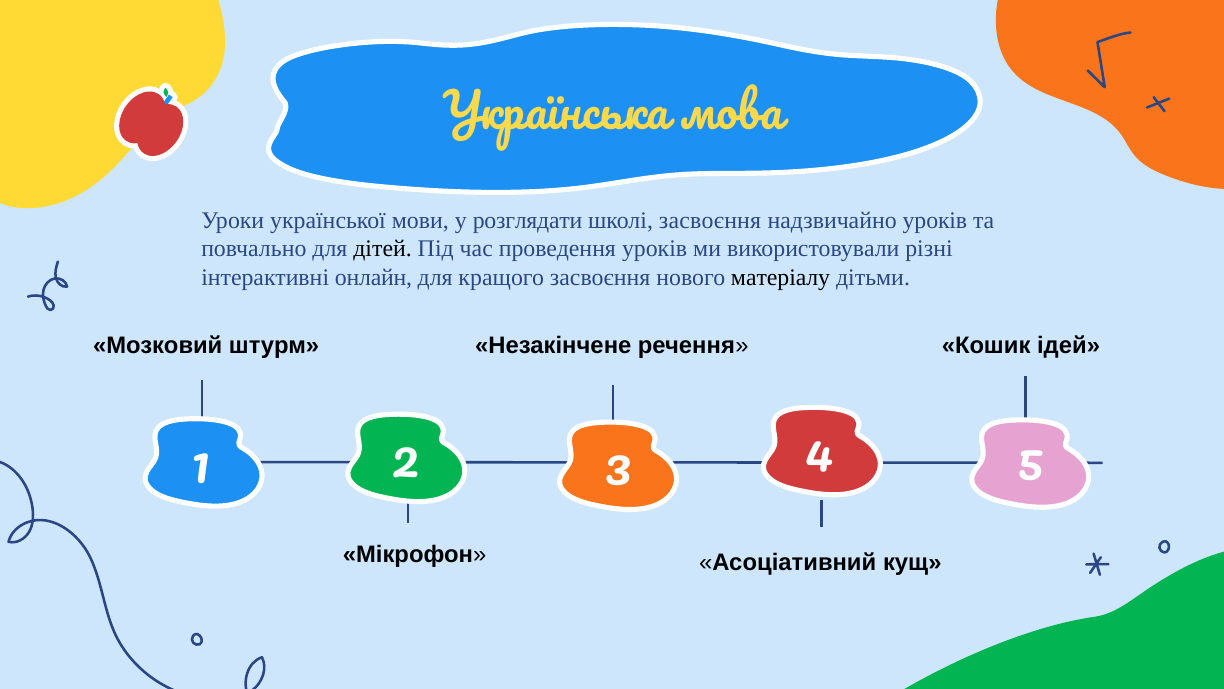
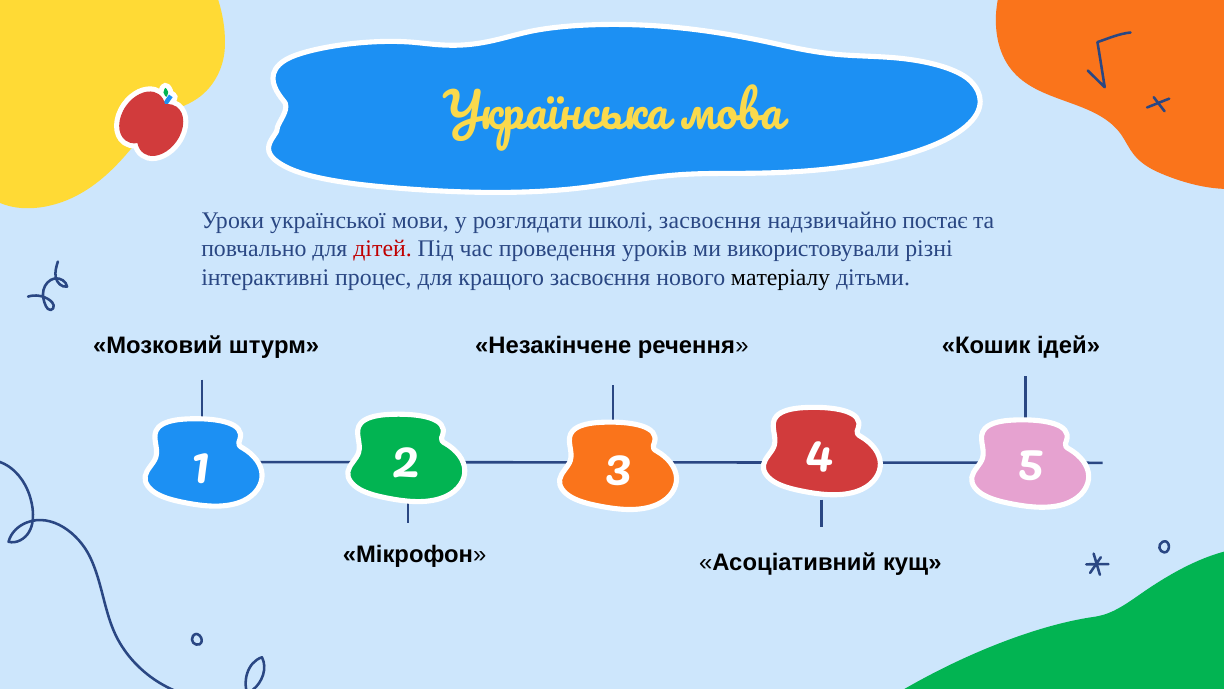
надзвичайно уроків: уроків -> постає (935, 220)
дітей colour: black -> red (383, 249)
онлайн: онлайн -> процес (373, 277)
